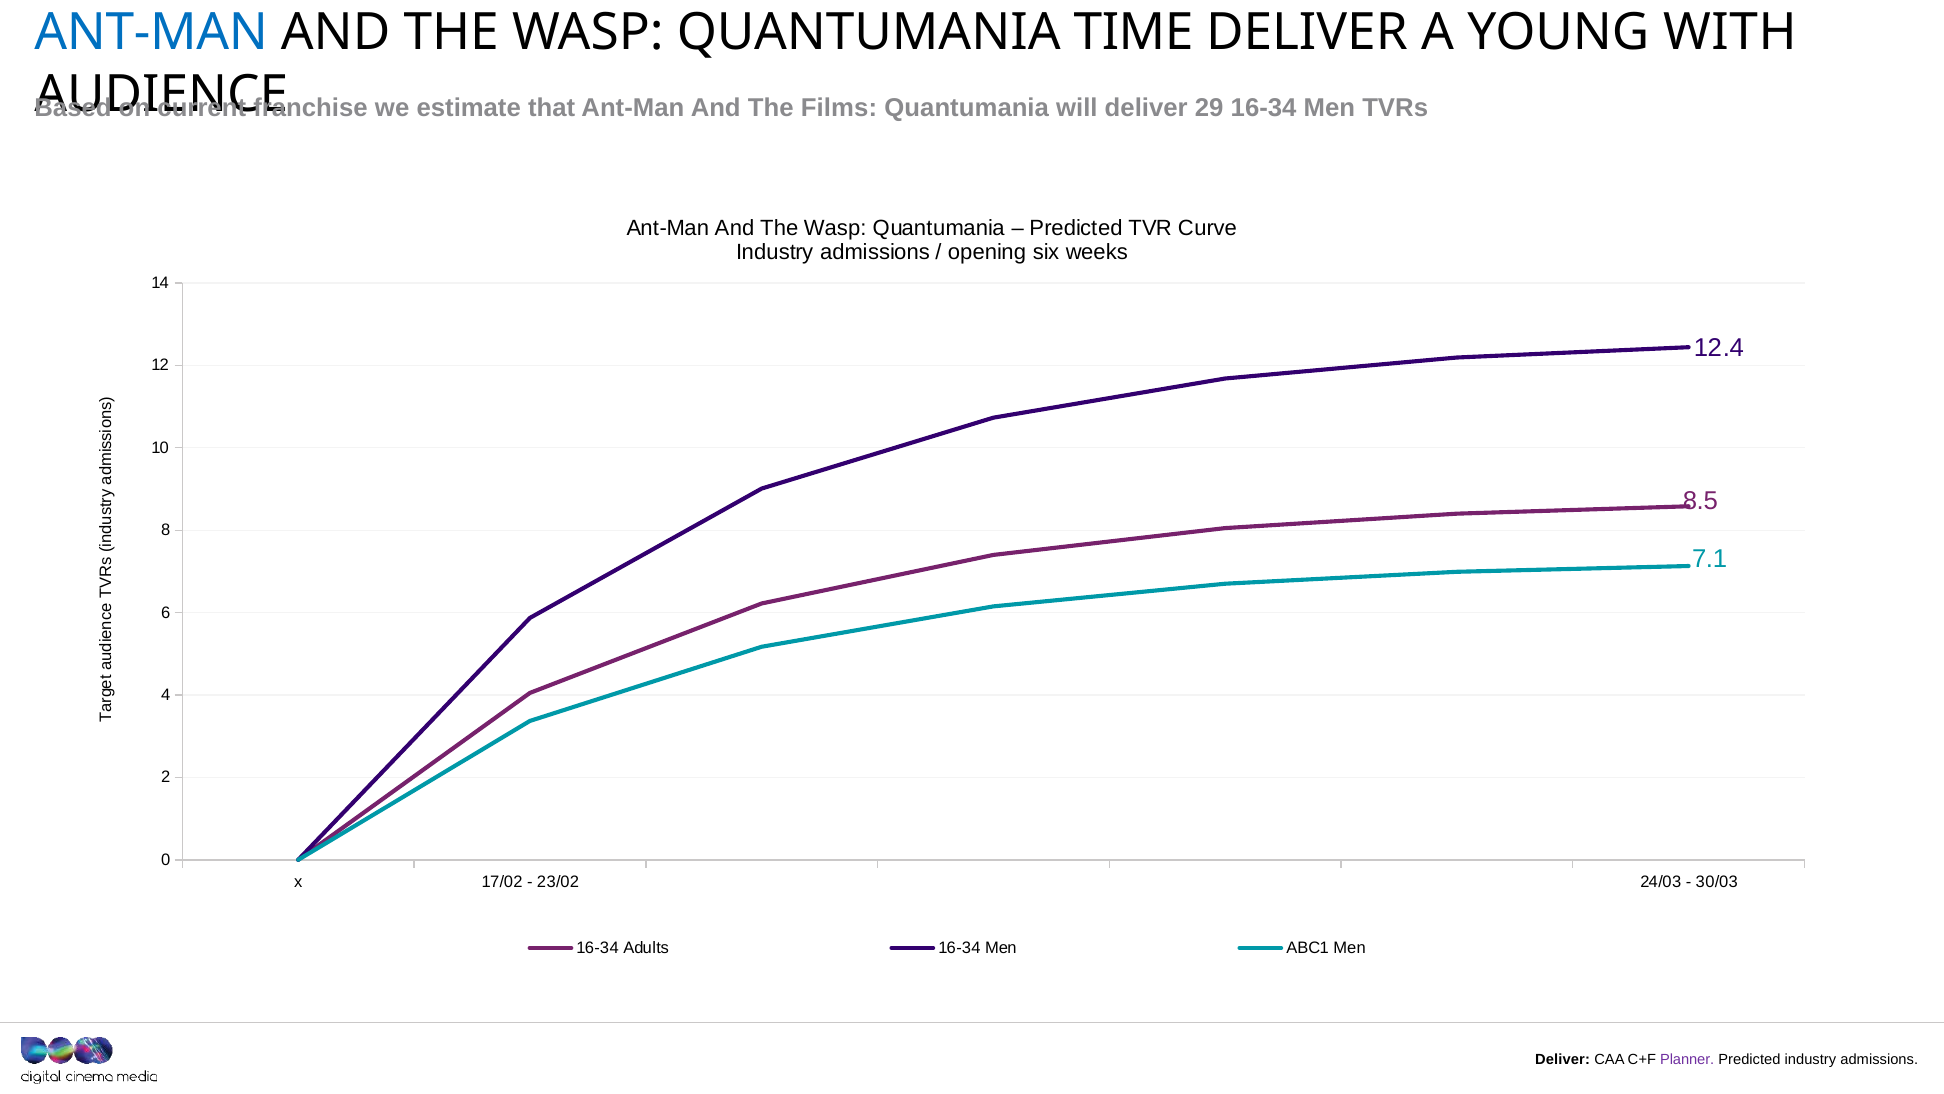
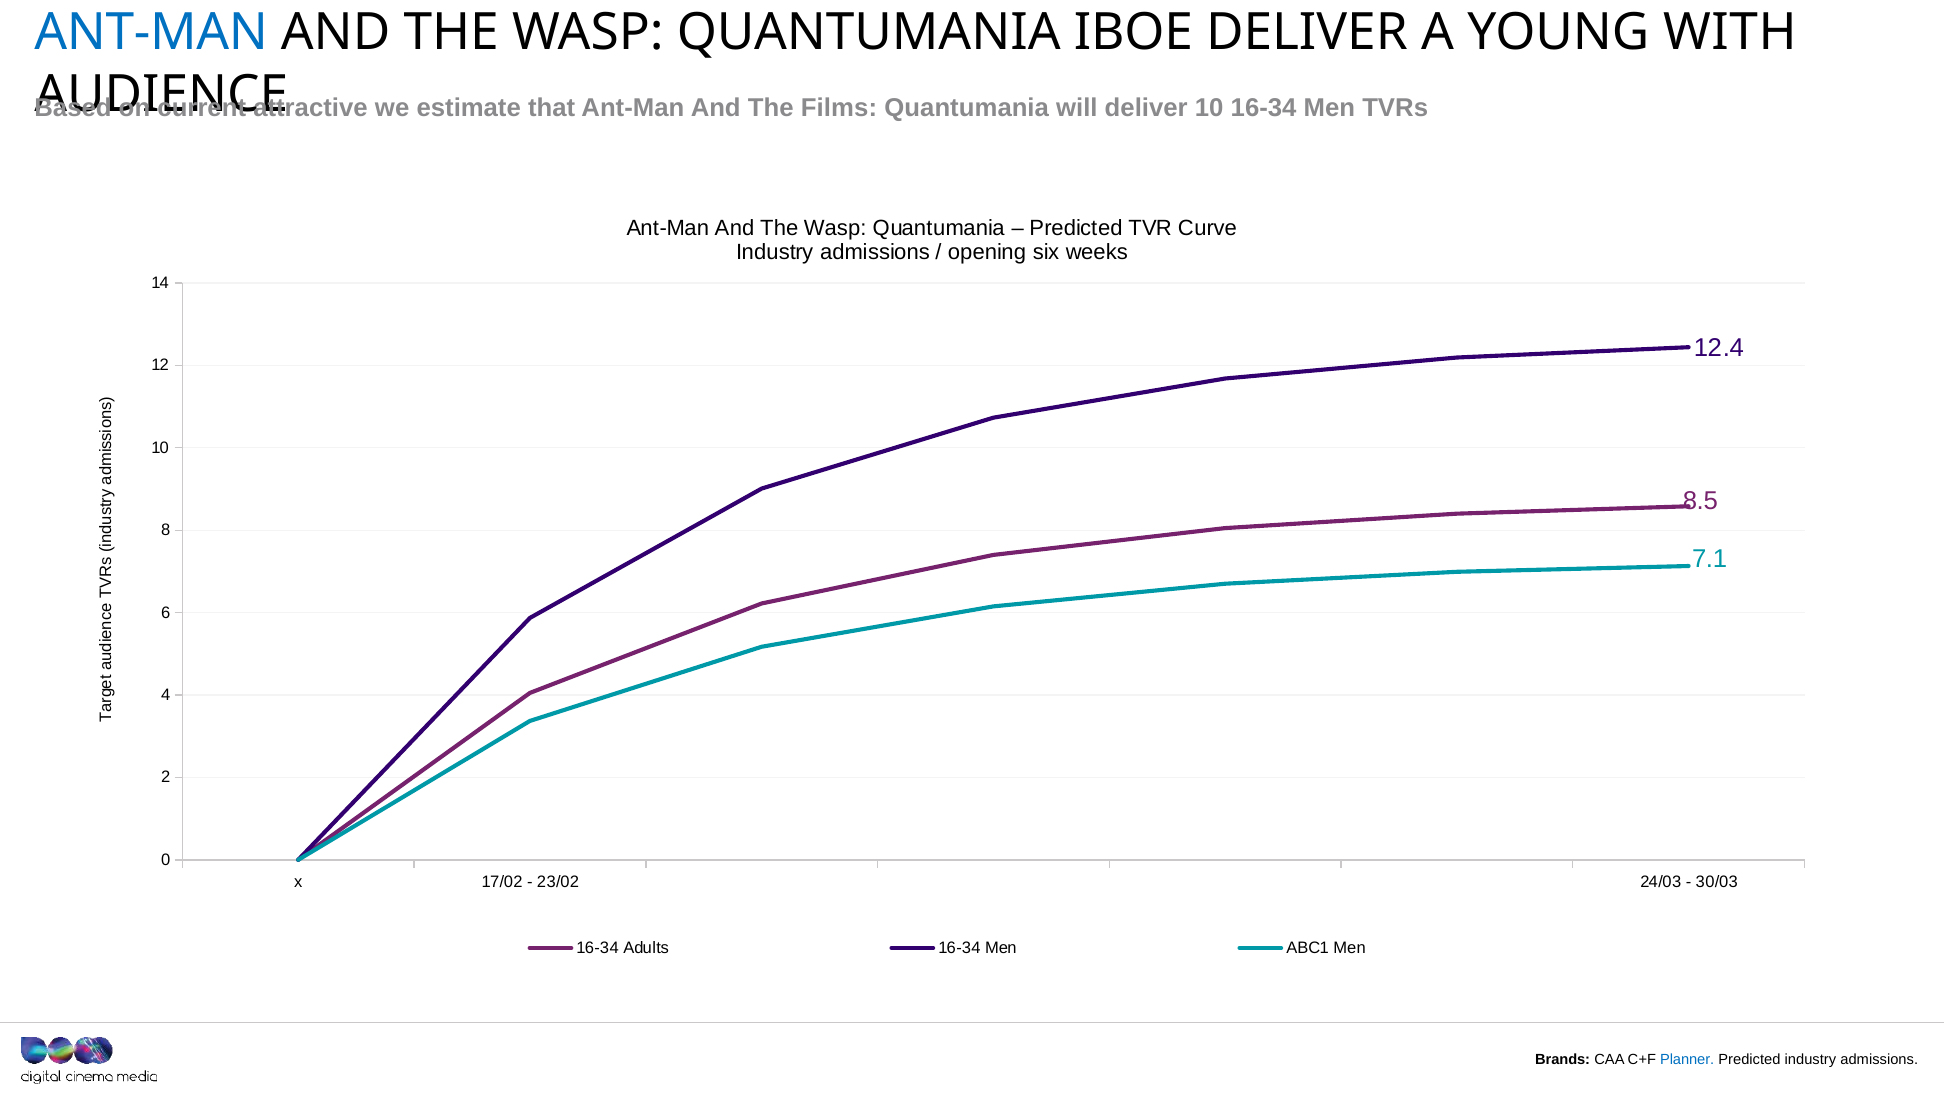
TIME: TIME -> IBOE (1133, 33)
franchise: franchise -> attractive (310, 108)
deliver 29: 29 -> 10 (1209, 108)
Deliver: Deliver -> Brands (1563, 1060)
Planner colour: purple -> blue (1687, 1060)
